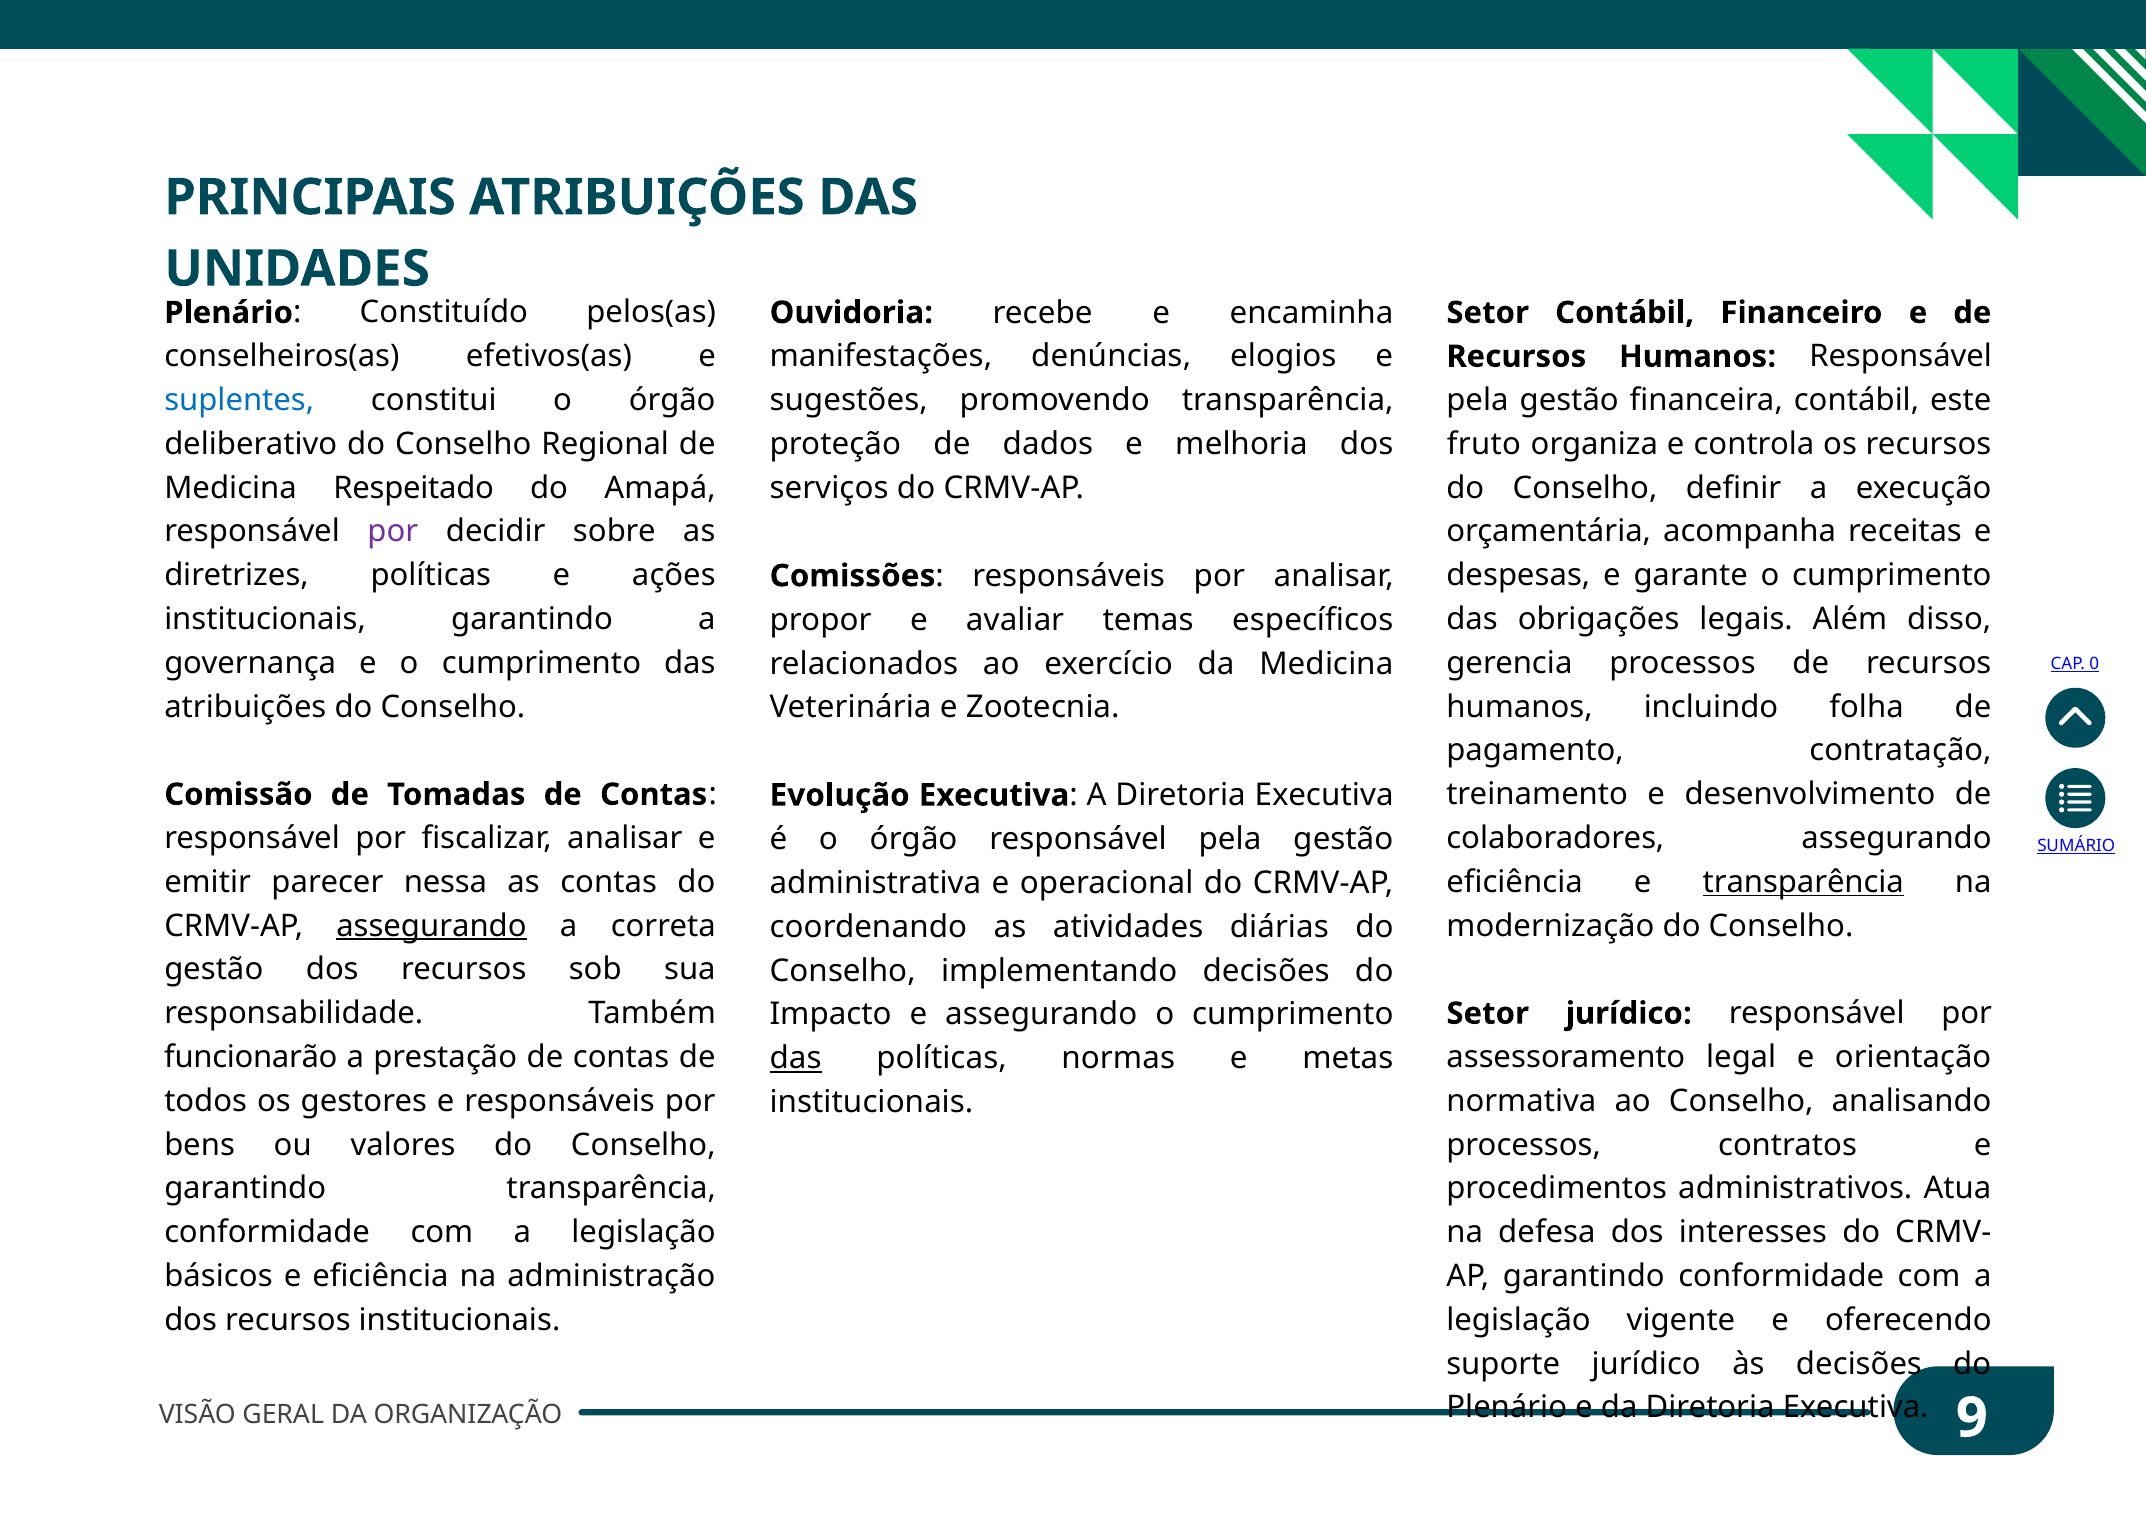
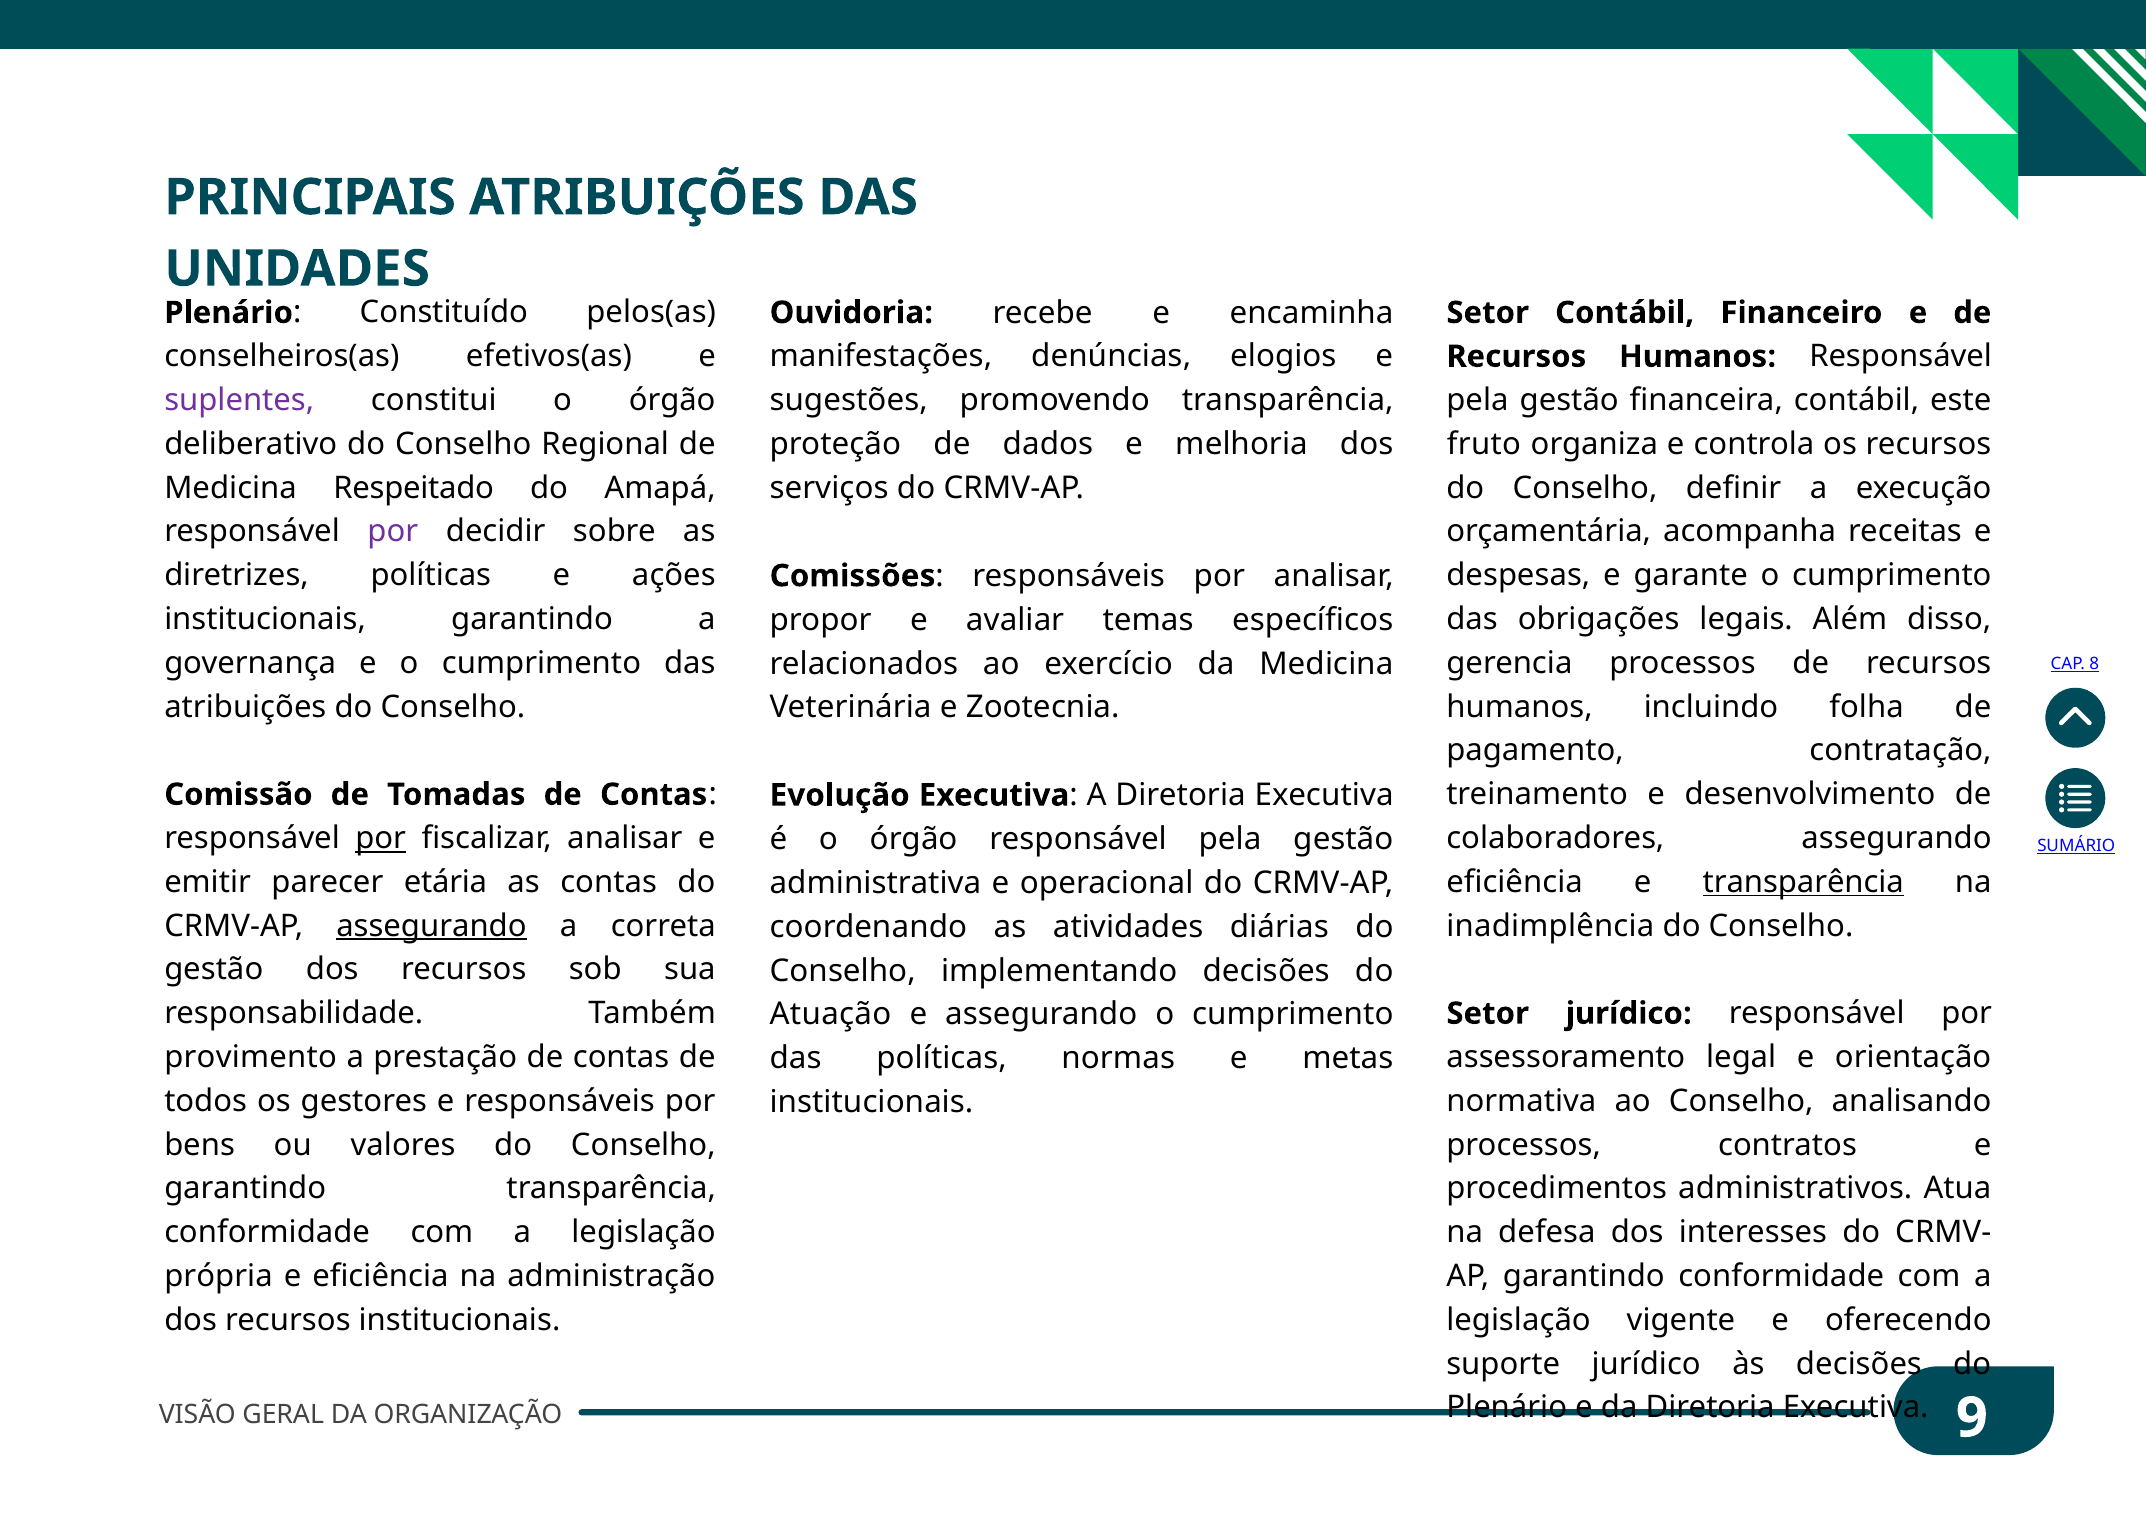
suplentes colour: blue -> purple (239, 400)
0: 0 -> 8 (2094, 663)
por underline: none -> present (381, 838)
nessa: nessa -> etária (445, 882)
modernização: modernização -> inadimplência (1550, 926)
Impacto: Impacto -> Atuação (830, 1014)
funcionarão: funcionarão -> provimento (251, 1057)
das underline: present -> none (796, 1058)
básicos: básicos -> própria (219, 1276)
